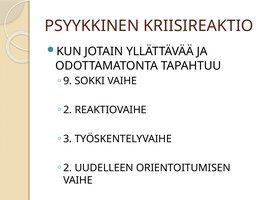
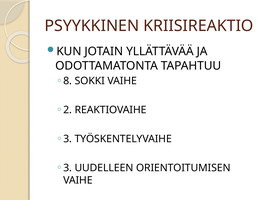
9: 9 -> 8 (68, 81)
2: 2 -> 3 (68, 168)
